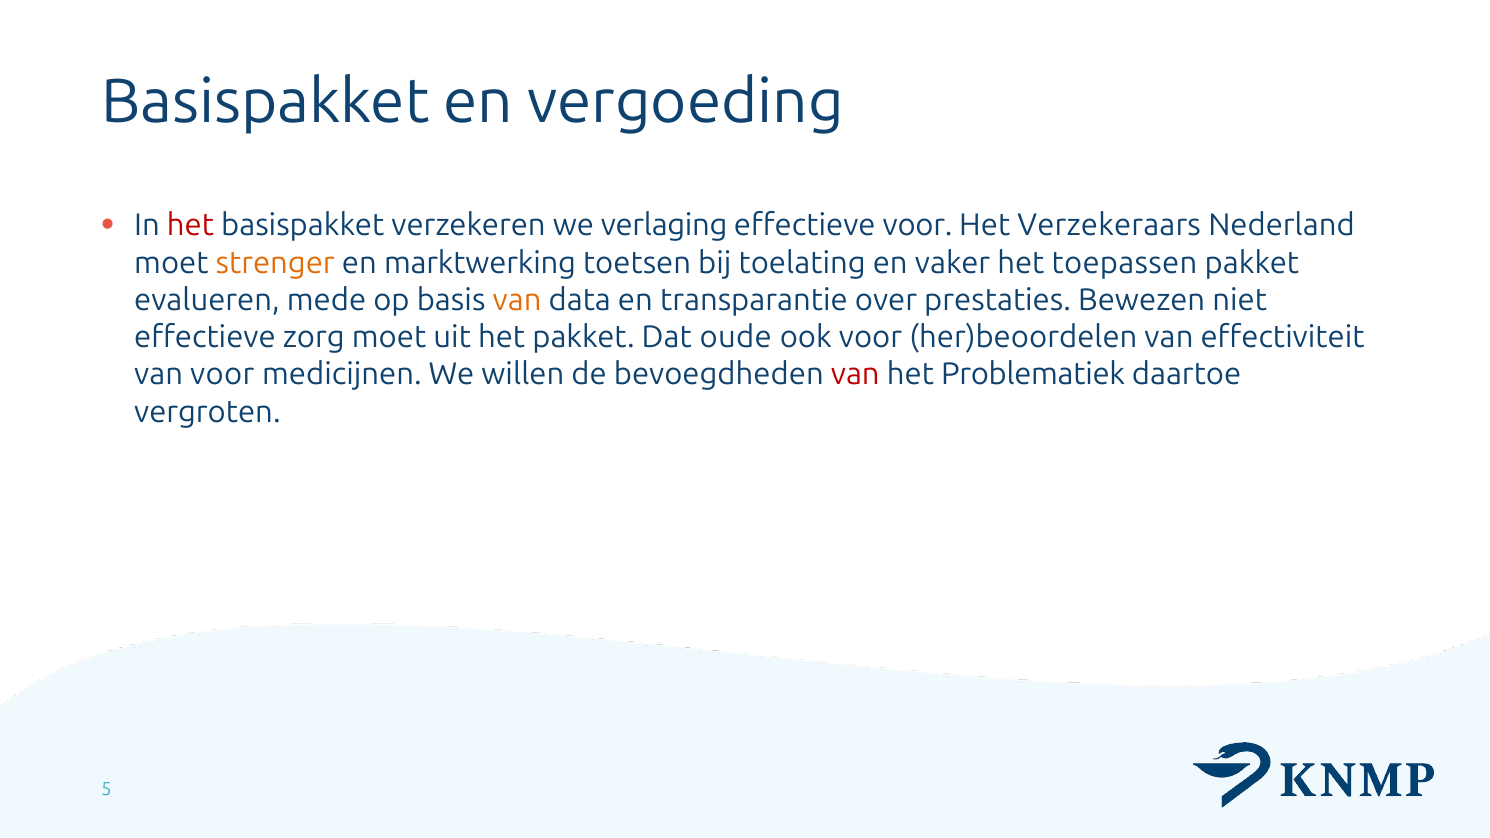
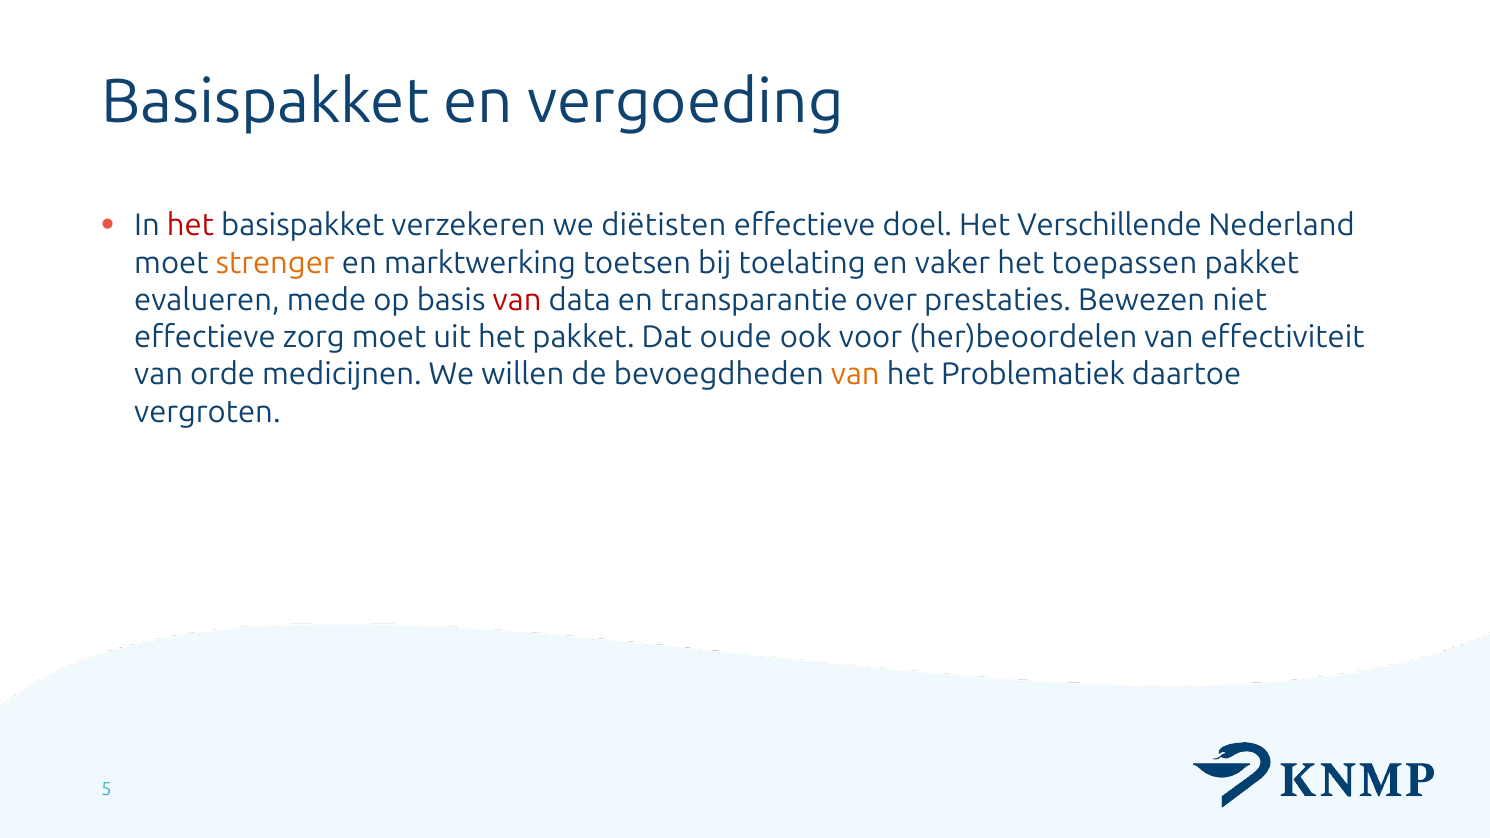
verlaging: verlaging -> diëtisten (664, 226)
effectieve voor: voor -> doel (917, 226)
Verzekeraars: Verzekeraars -> Verschillende (1109, 226)
van colour: orange -> red (517, 300)
van voor: voor -> orde (223, 375)
van colour: red -> orange (855, 375)
